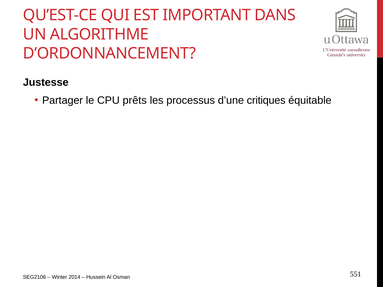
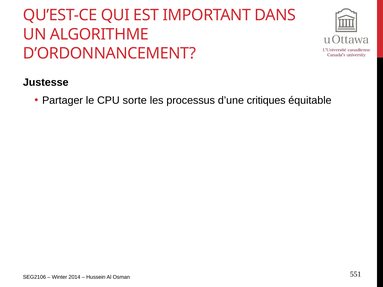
prêts: prêts -> sorte (135, 101)
